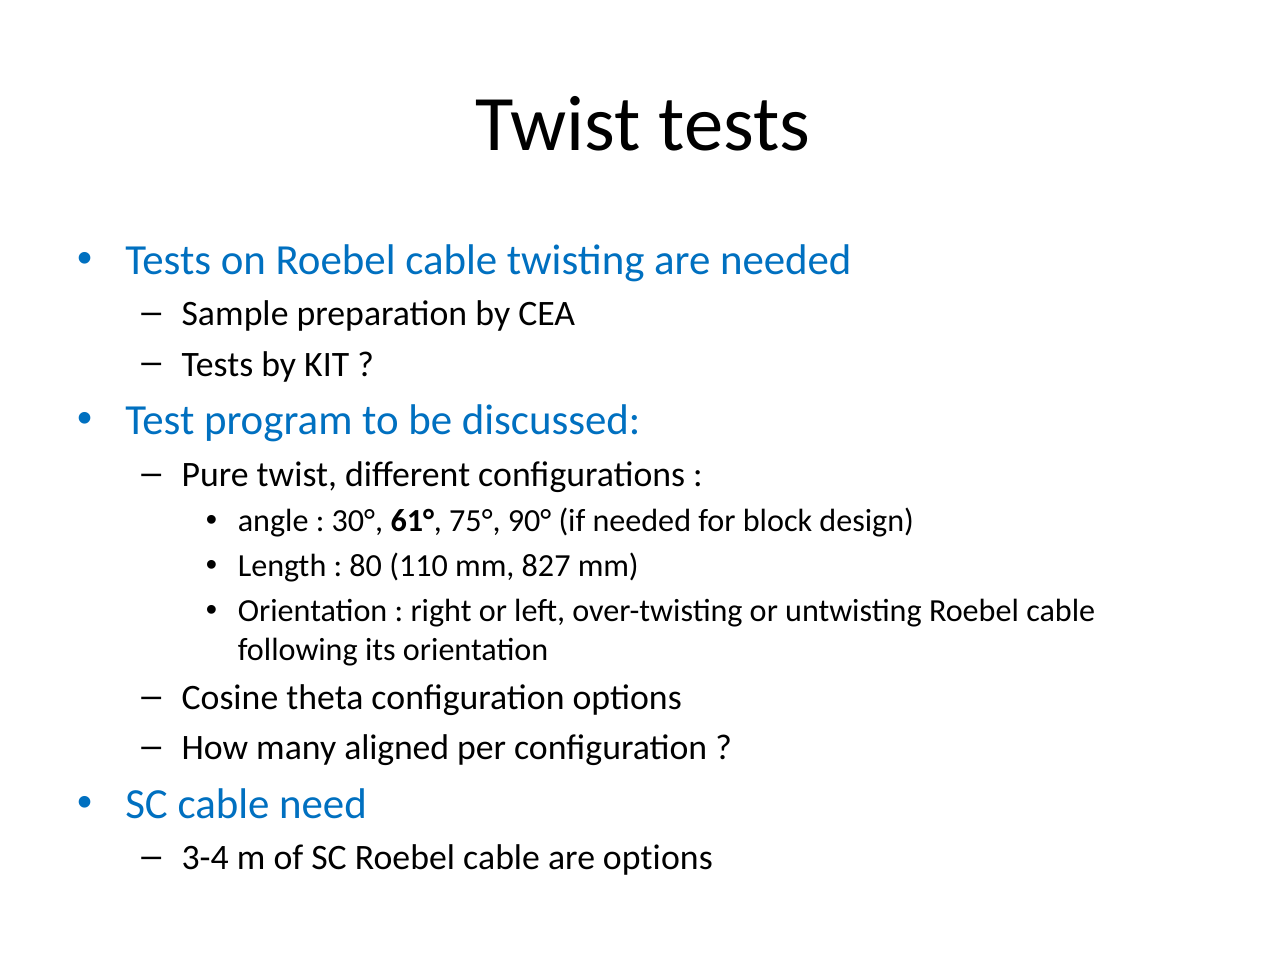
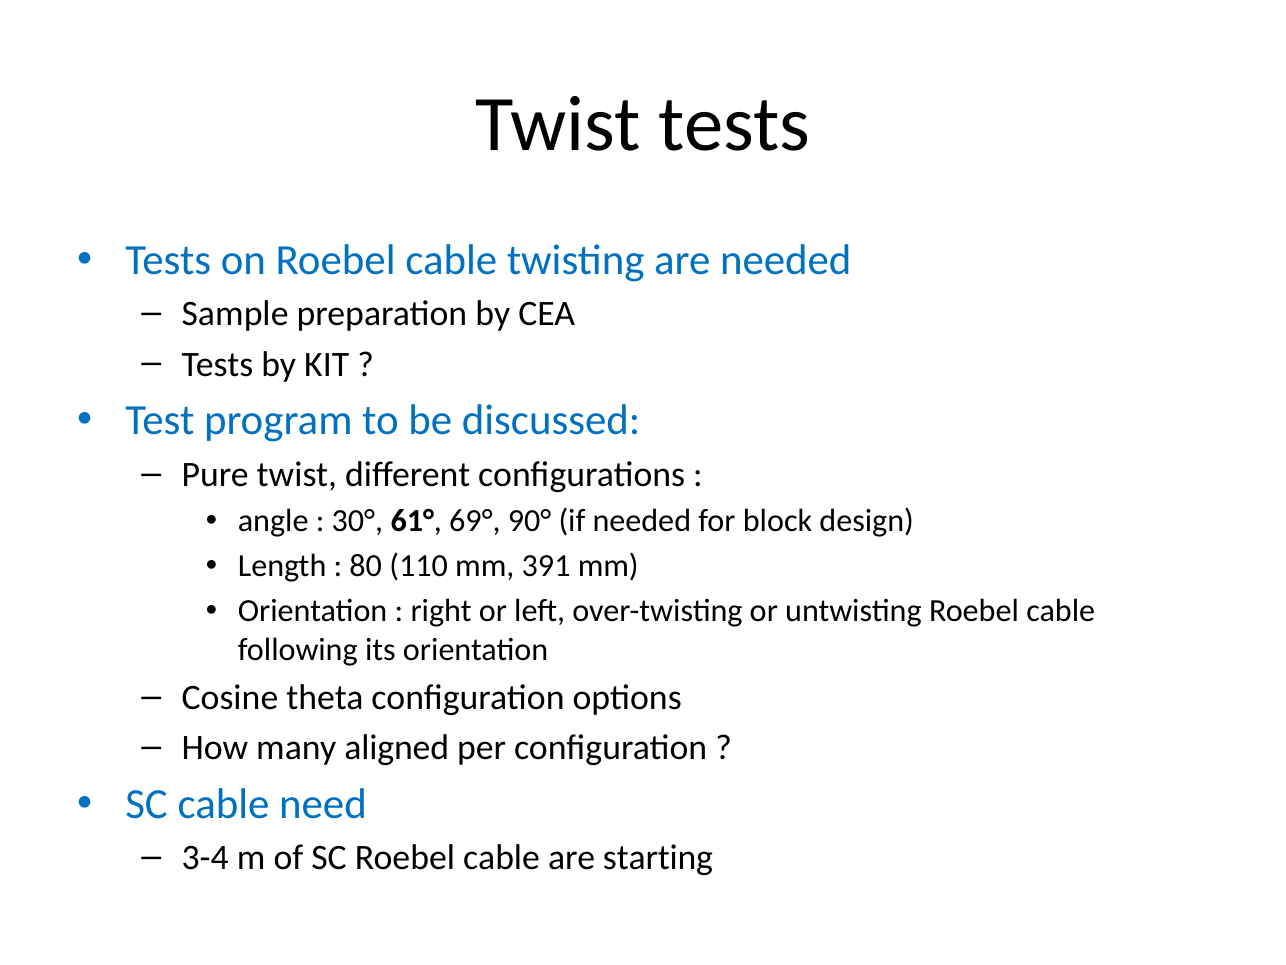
75°: 75° -> 69° (475, 521)
827: 827 -> 391 (546, 566)
are options: options -> starting (658, 858)
